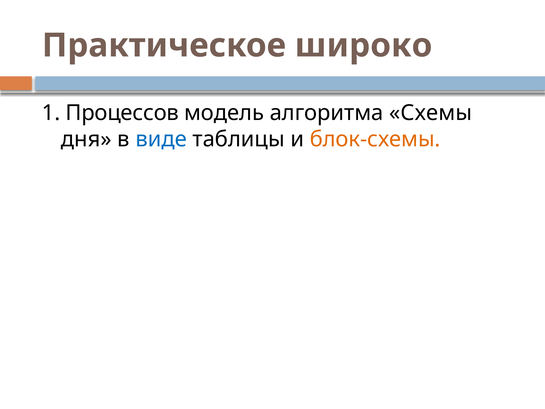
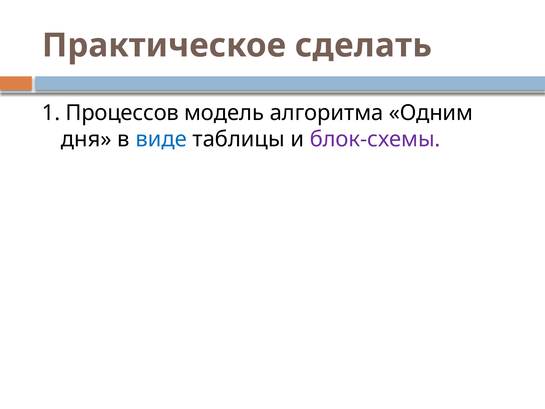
широко: широко -> сделать (363, 45)
Схемы: Схемы -> Одним (431, 113)
блок-схемы colour: orange -> purple (375, 139)
